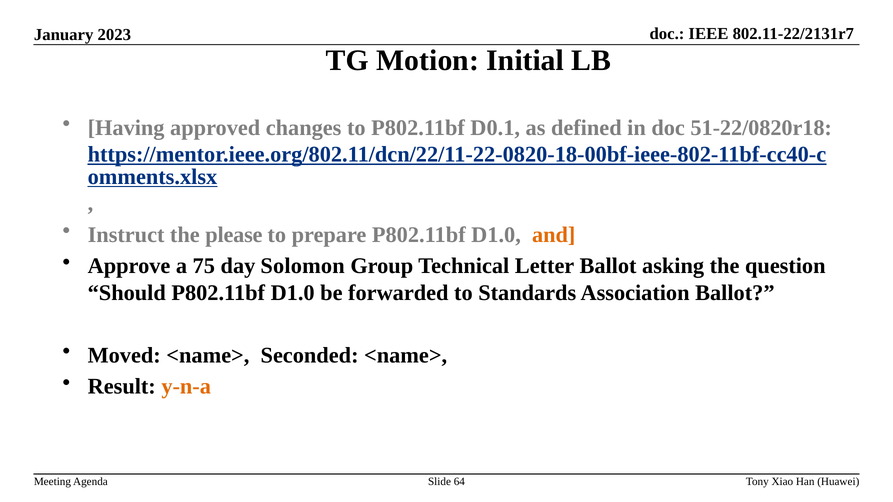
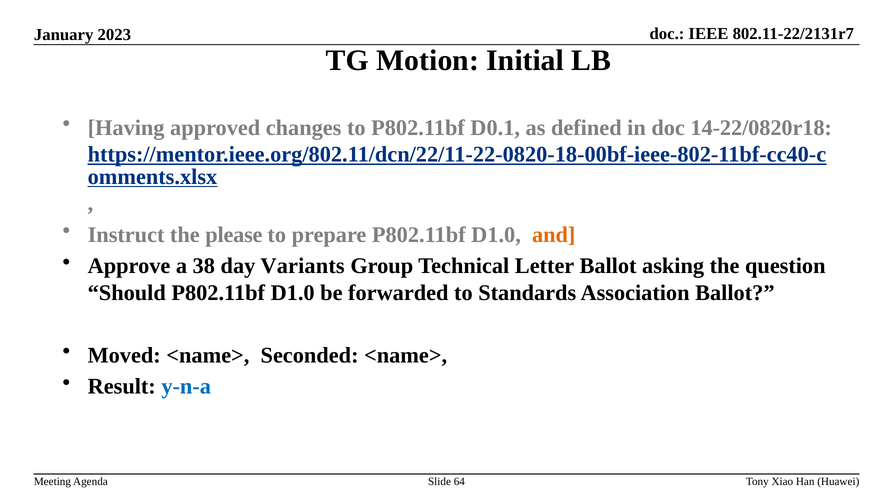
51-22/0820r18: 51-22/0820r18 -> 14-22/0820r18 (761, 128)
75: 75 -> 38 (204, 266)
Solomon: Solomon -> Variants (303, 266)
y-n-a colour: orange -> blue (186, 387)
